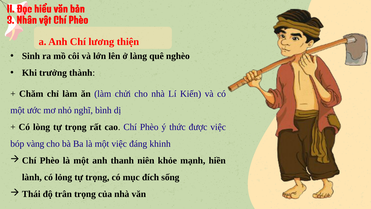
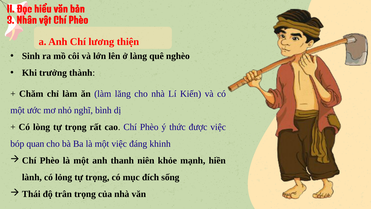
chửi: chửi -> lăng (123, 94)
vàng: vàng -> quan (35, 144)
